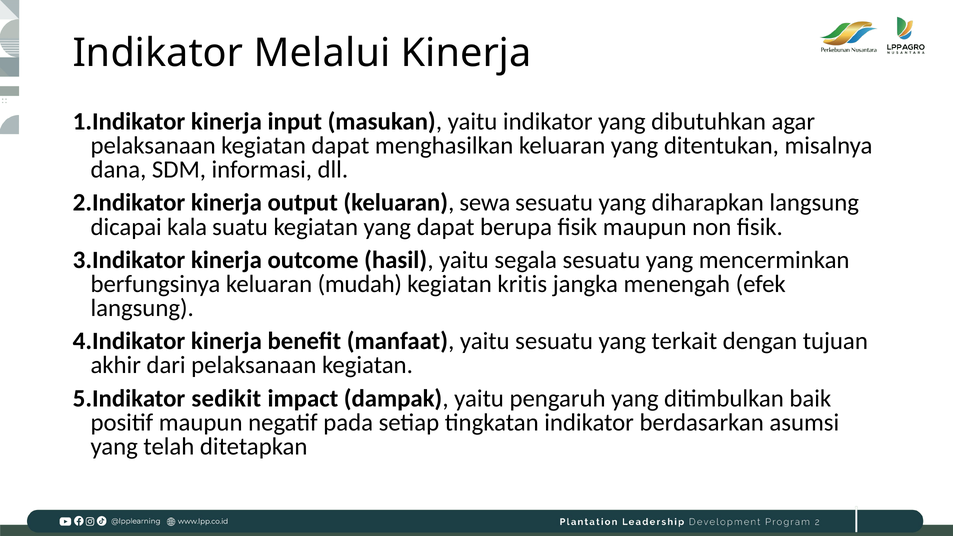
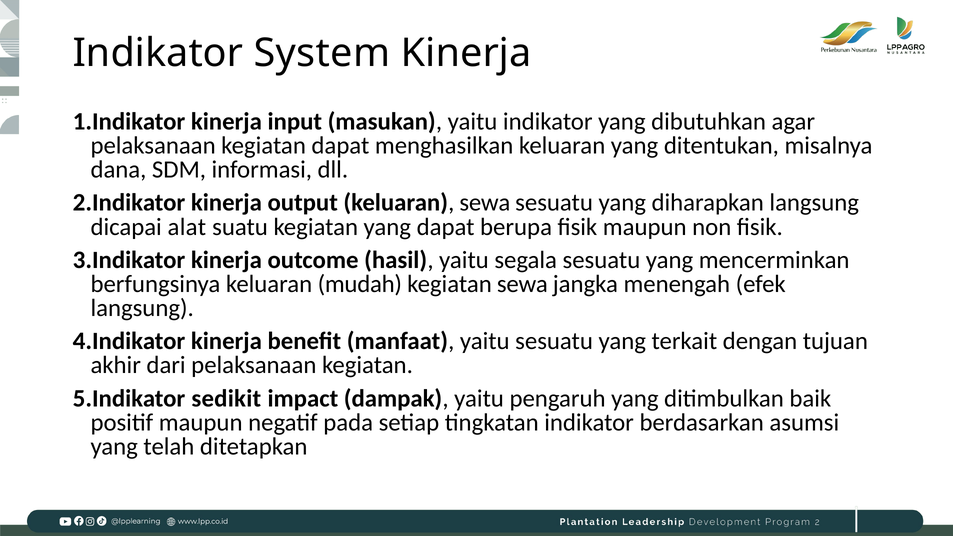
Melalui: Melalui -> System (322, 53)
kala: kala -> alat (187, 227)
kegiatan kritis: kritis -> sewa (522, 284)
